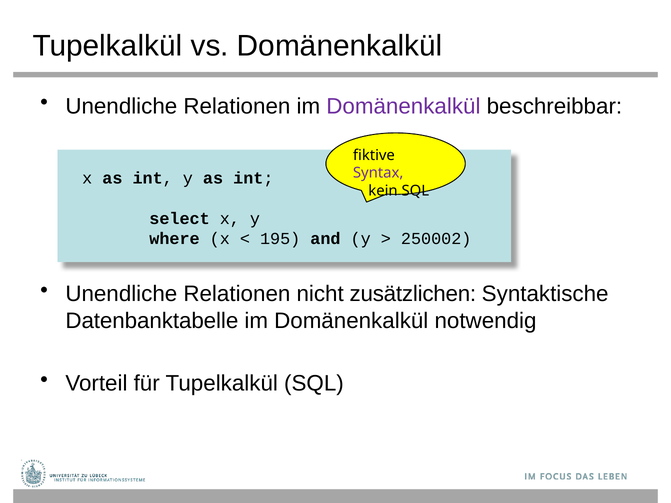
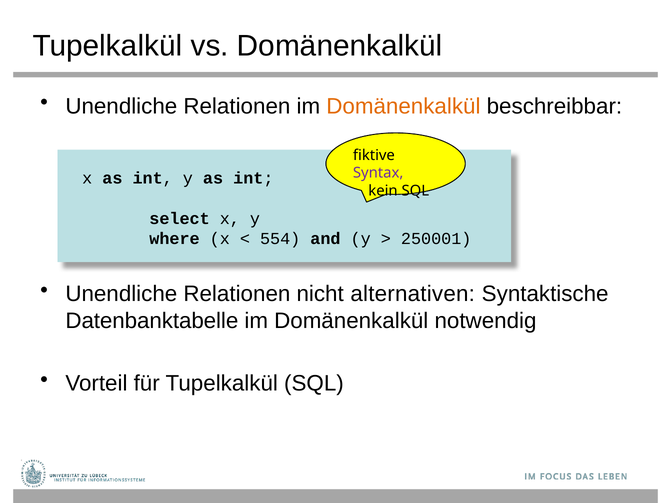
Domänenkalkül colour: purple -> orange (403, 106)
195: 195 -> 554 (280, 239)
250002: 250002 -> 250001 (436, 239)
zusätzlichen: zusätzlichen -> alternativen (413, 294)
